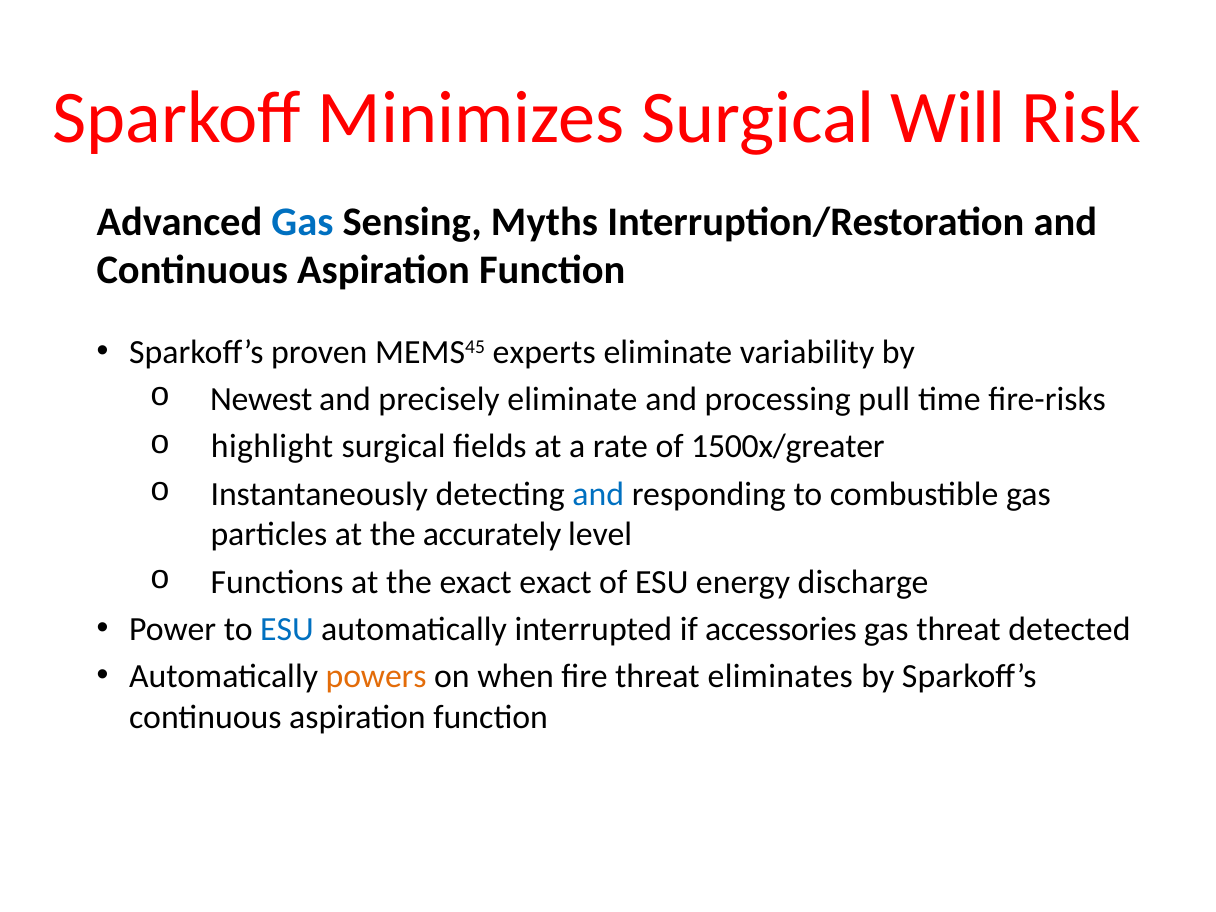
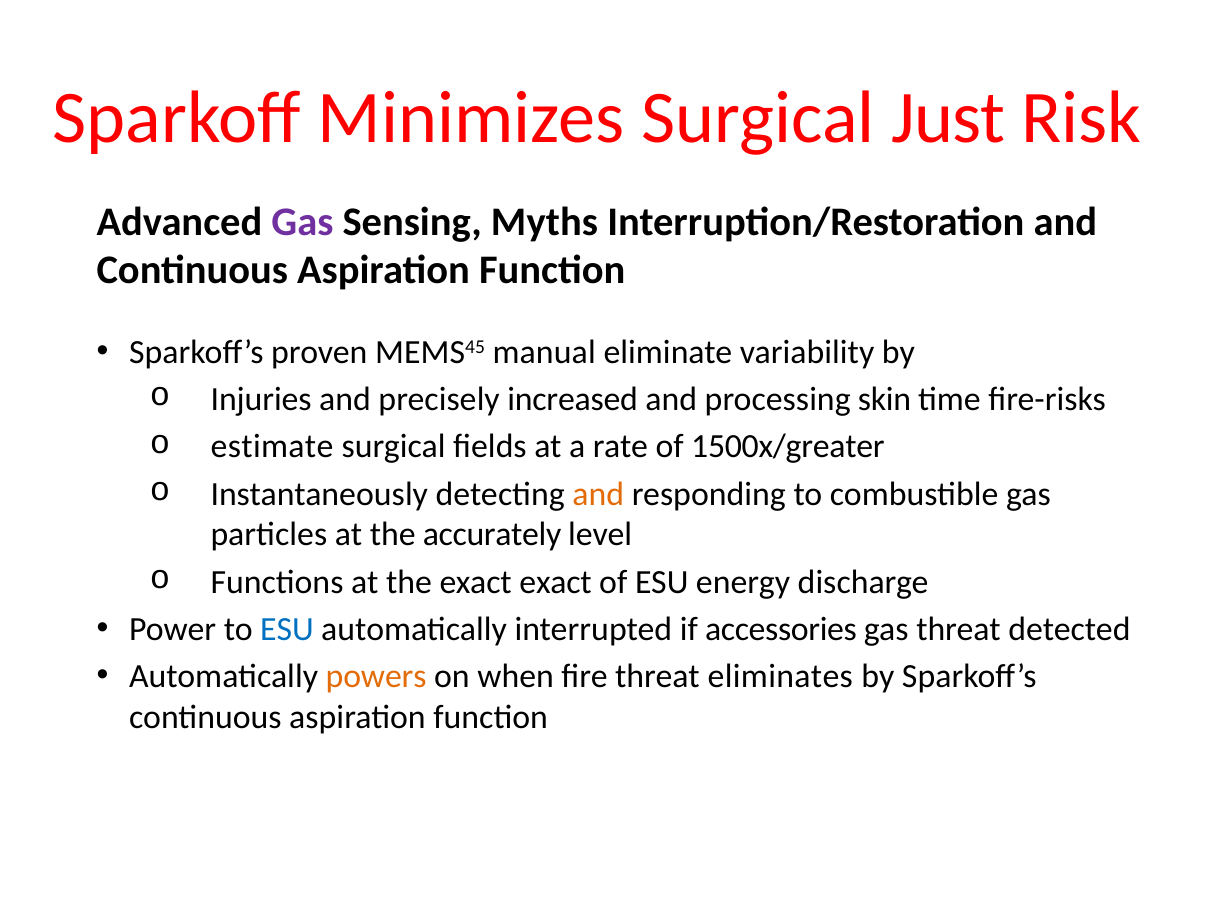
Will: Will -> Just (948, 118)
Gas colour: blue -> purple (302, 222)
experts: experts -> manual (544, 352)
Newest: Newest -> Injuries (261, 399)
precisely eliminate: eliminate -> increased (573, 399)
pull: pull -> skin (884, 399)
highlight: highlight -> estimate (272, 447)
and colour: blue -> orange (598, 494)
